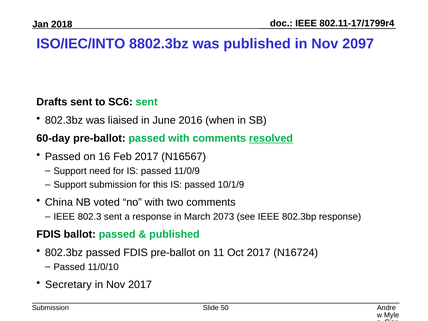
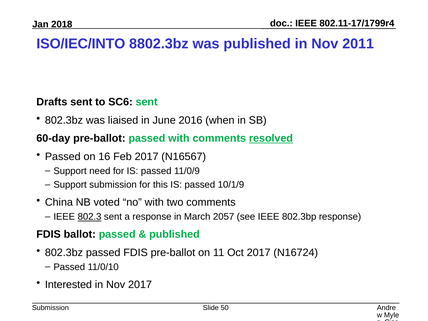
2097: 2097 -> 2011 (358, 44)
802.3 underline: none -> present (90, 217)
2073: 2073 -> 2057 (224, 217)
Secretary: Secretary -> Interested (68, 285)
